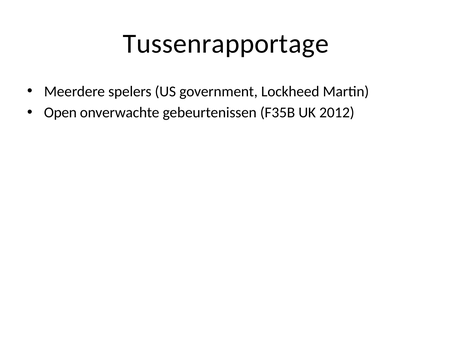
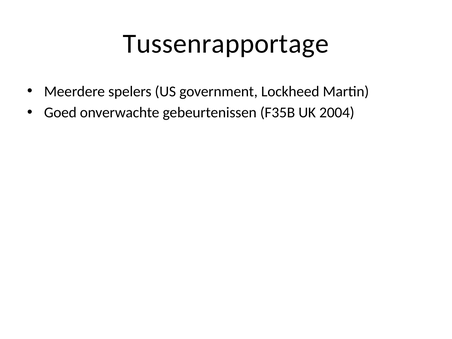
Open: Open -> Goed (60, 113)
2012: 2012 -> 2004 (337, 113)
